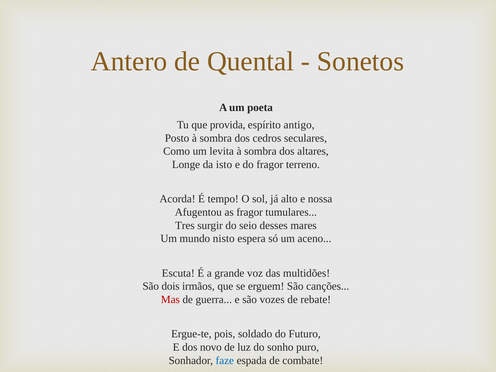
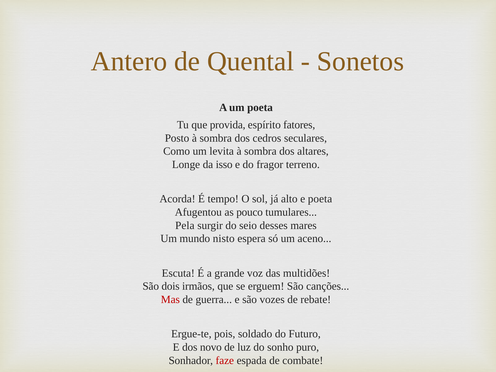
antigo: antigo -> fatores (299, 125)
isto: isto -> isso (224, 164)
e nossa: nossa -> poeta (320, 199)
as fragor: fragor -> pouco (250, 212)
Tres: Tres -> Pela (185, 225)
faze colour: blue -> red (225, 360)
